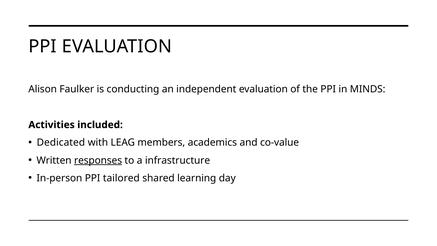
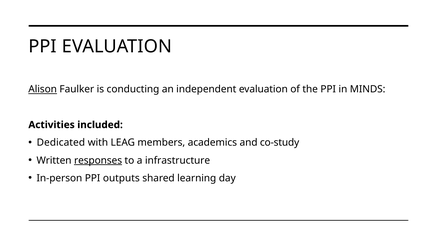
Alison underline: none -> present (43, 89)
co-value: co-value -> co-study (280, 142)
tailored: tailored -> outputs (121, 178)
